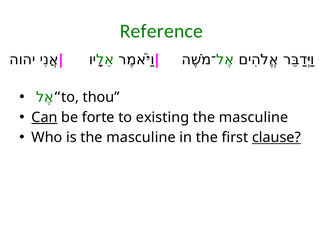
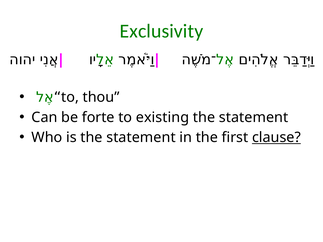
Reference: Reference -> Exclusivity (161, 31)
Can underline: present -> none (44, 117)
masculine: masculine -> statement (254, 117)
is the masculine: masculine -> statement (141, 138)
